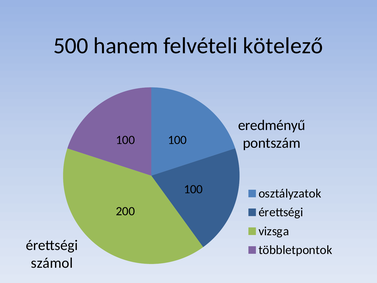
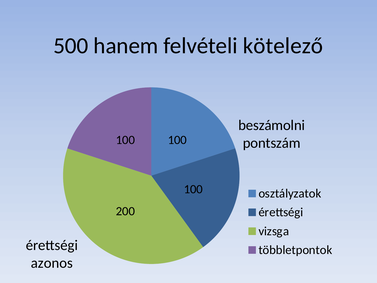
eredményű: eredményű -> beszámolni (272, 125)
számol: számol -> azonos (52, 263)
